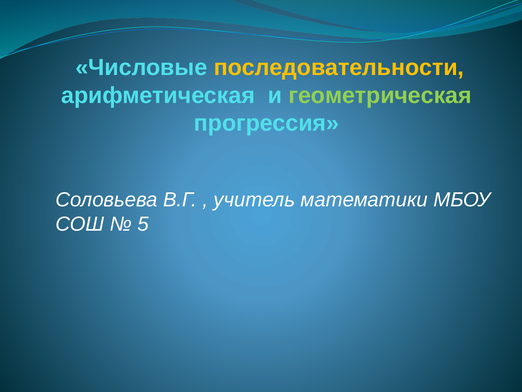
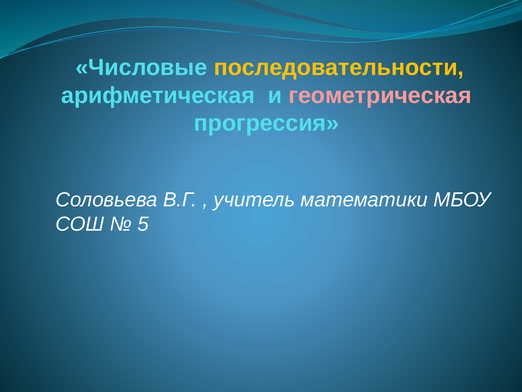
геометрическая colour: light green -> pink (380, 95)
